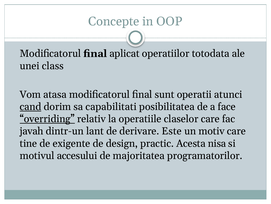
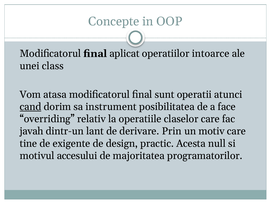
totodata: totodata -> intoarce (211, 53)
capabilitati: capabilitati -> instrument (111, 106)
overriding underline: present -> none (47, 119)
Este: Este -> Prin (172, 131)
nisa: nisa -> null (217, 143)
